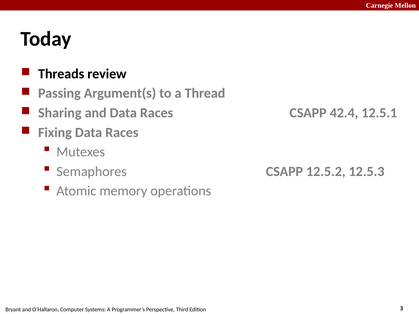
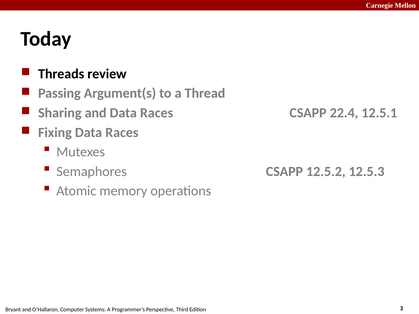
42.4: 42.4 -> 22.4 (344, 113)
